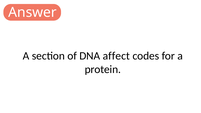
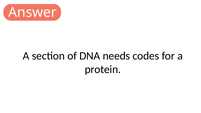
affect: affect -> needs (116, 56)
